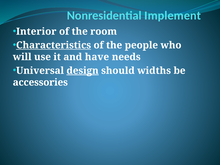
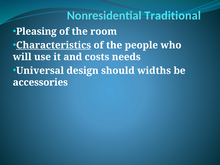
Implement: Implement -> Traditional (173, 16)
Interior: Interior -> Pleasing (36, 31)
have: have -> costs (97, 57)
design underline: present -> none (83, 71)
